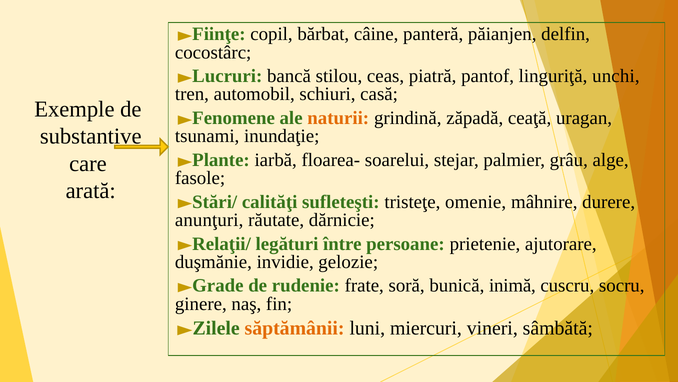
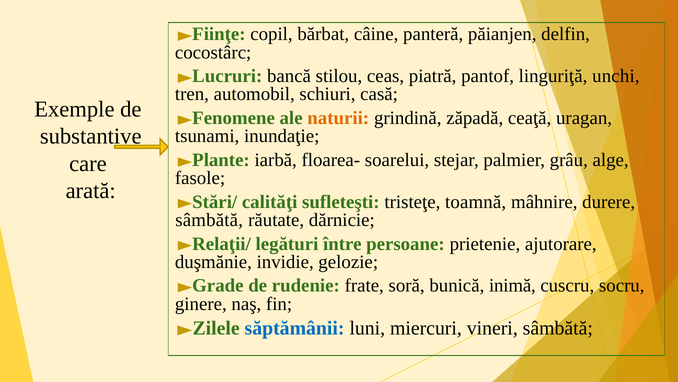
omenie: omenie -> toamnă (476, 202)
anunţuri: anunţuri -> sâmbătă (209, 220)
săptămânii colour: orange -> blue (295, 328)
